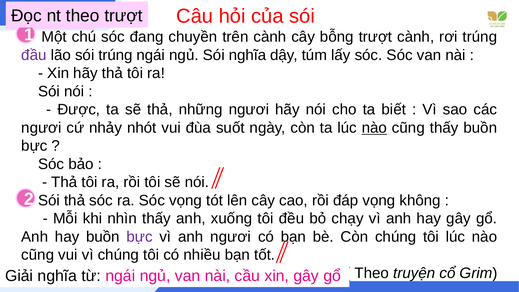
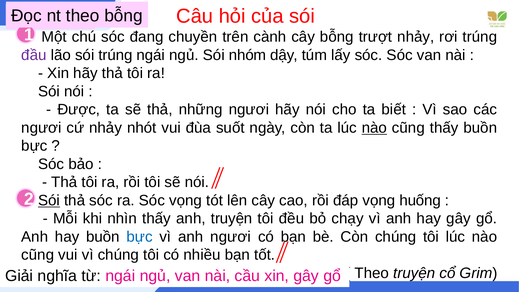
trượt: trượt -> bỗng (124, 16)
trượt cành: cành -> nhảy (416, 37)
Sói nghĩa: nghĩa -> nhóm (248, 55)
Sói underline: none -> present (49, 200)
không: không -> huống (420, 200)
anh xuống: xuống -> truyện (232, 219)
bực colour: purple -> blue (140, 237)
